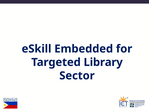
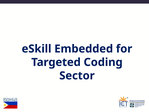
Library: Library -> Coding (103, 62)
